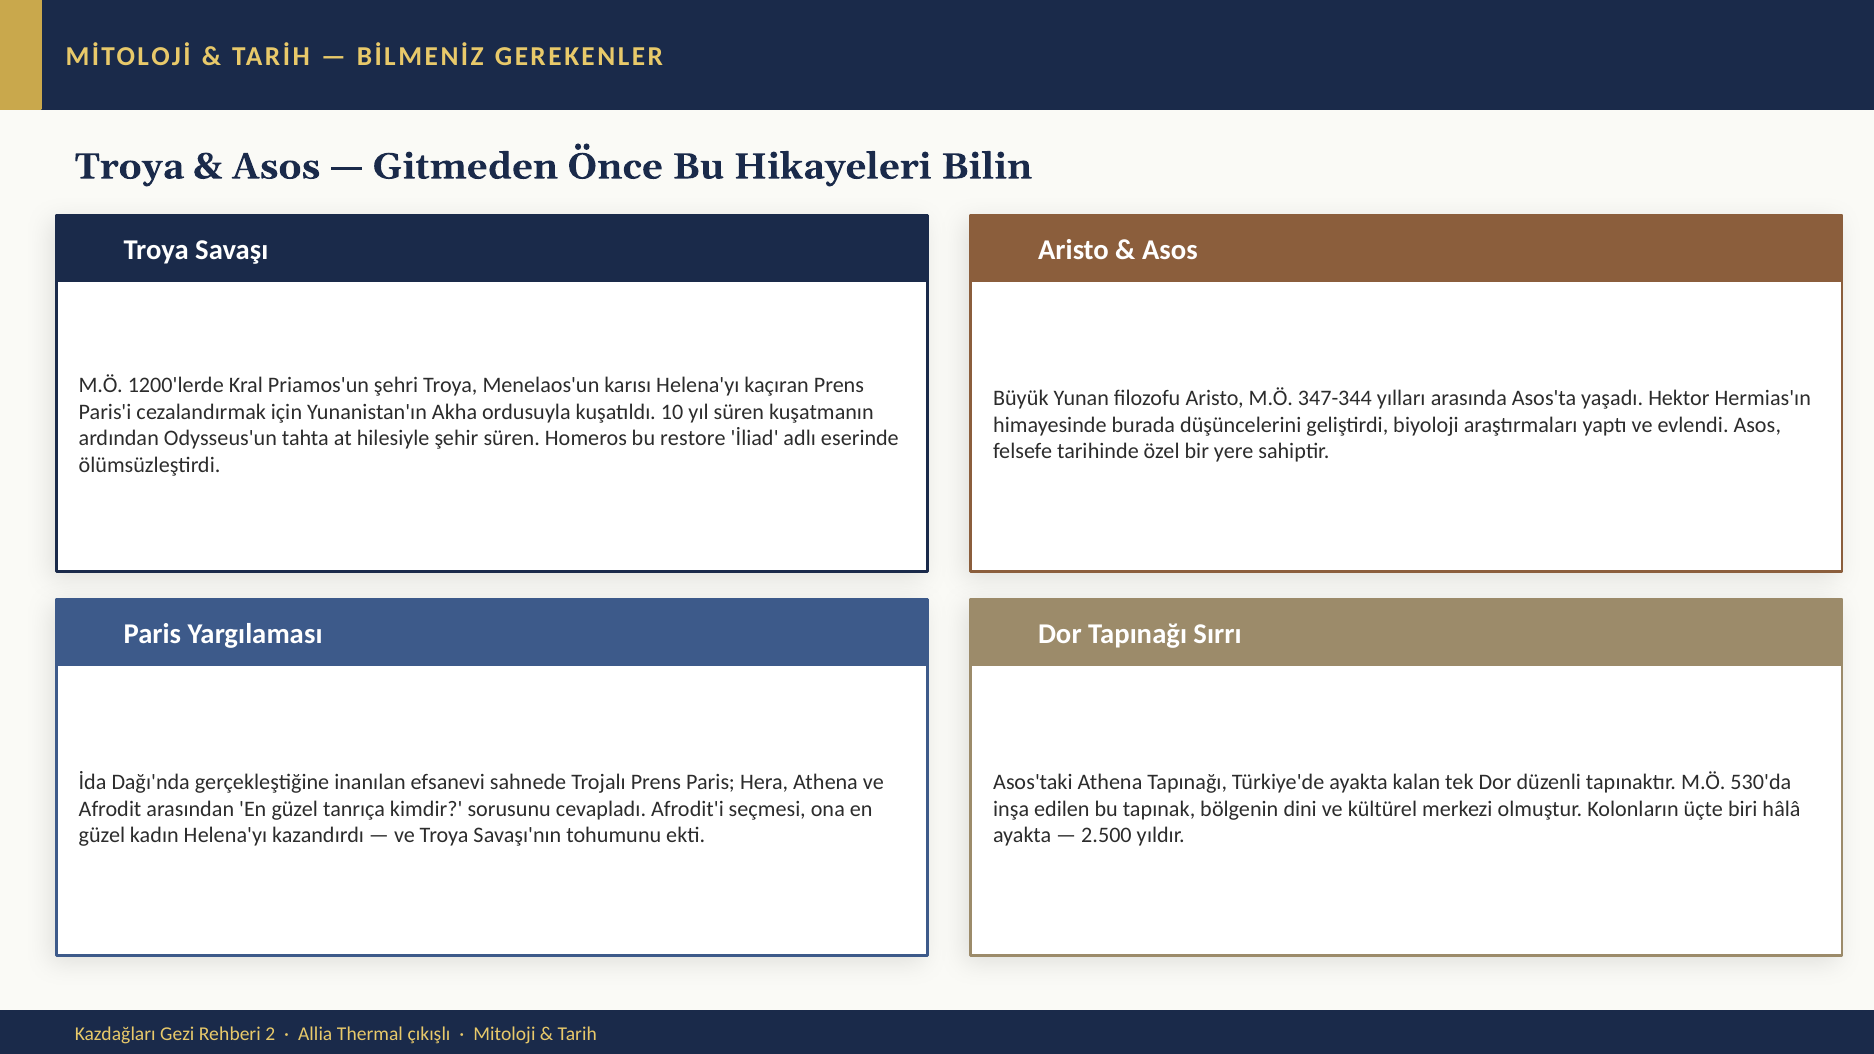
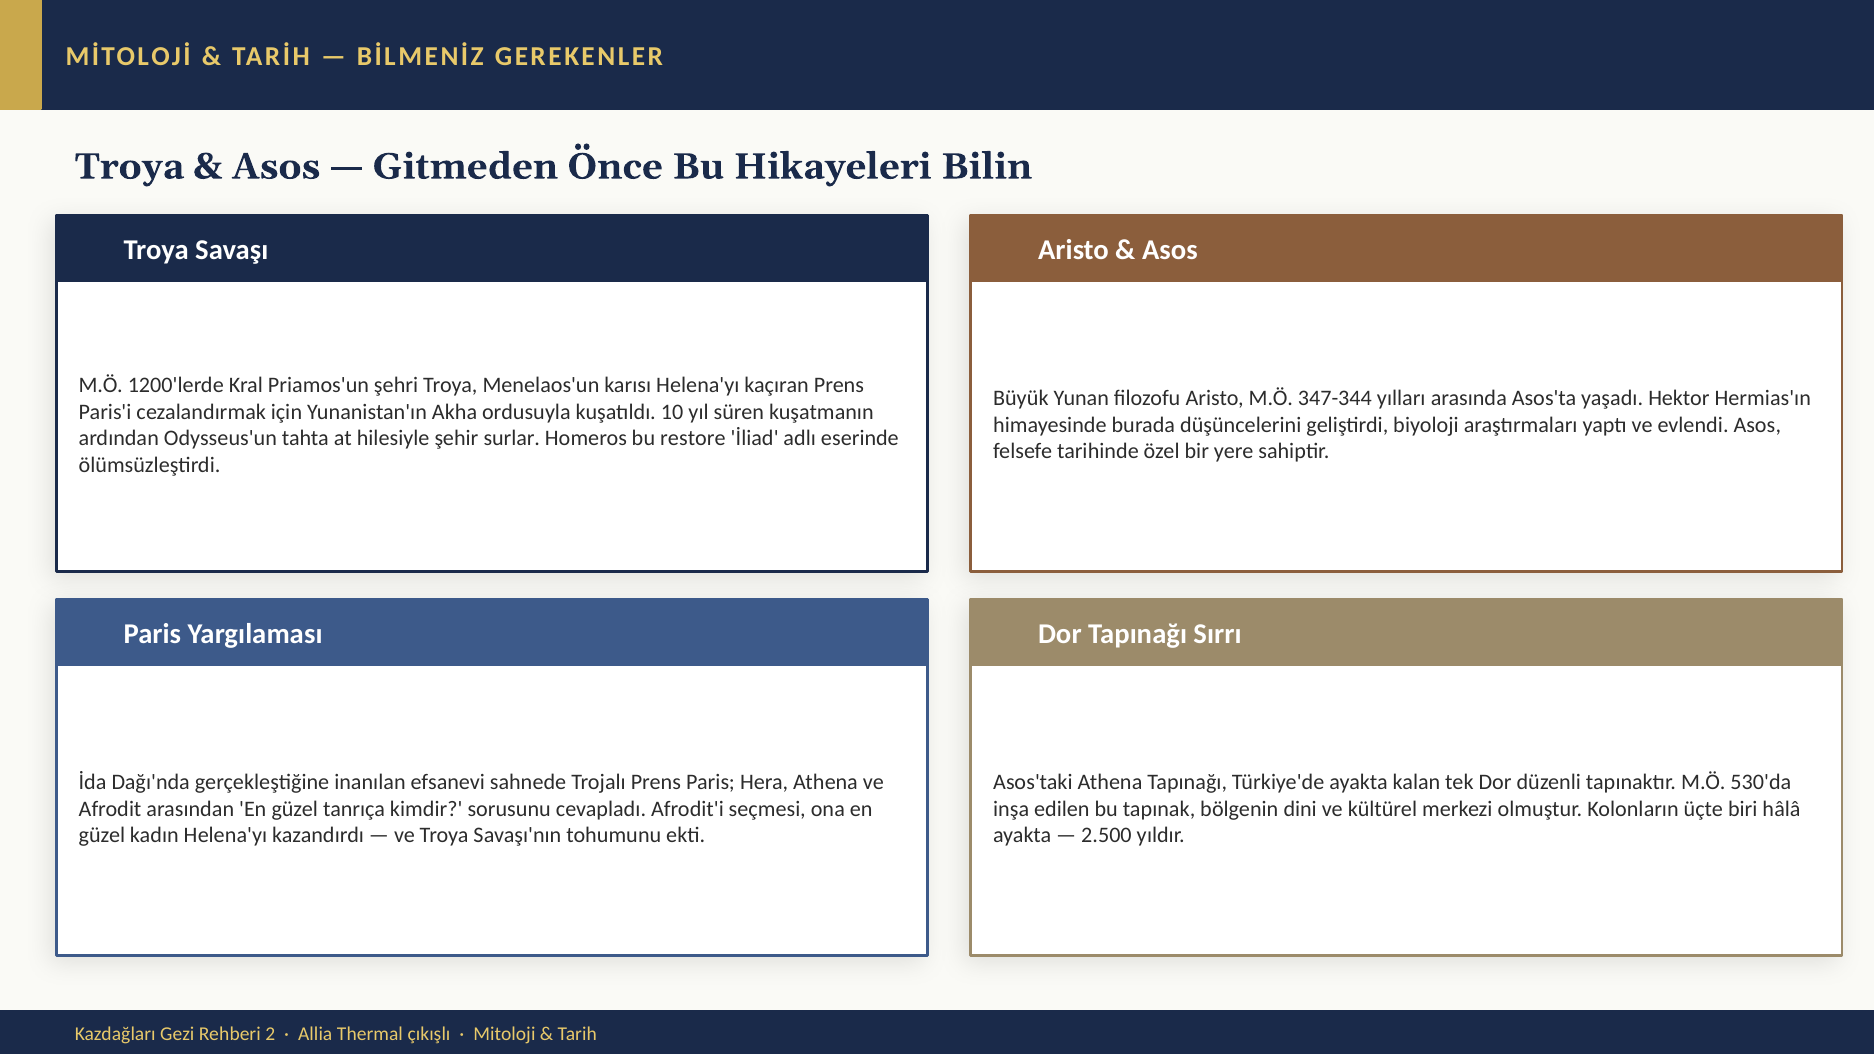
şehir süren: süren -> surlar (512, 438)
